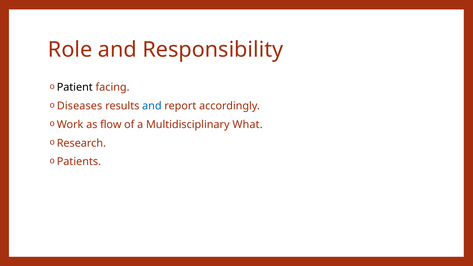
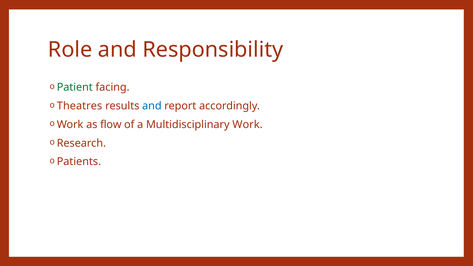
Patient colour: black -> green (75, 87)
Diseases: Diseases -> Theatres (80, 106)
Multidisciplinary What: What -> Work (248, 125)
